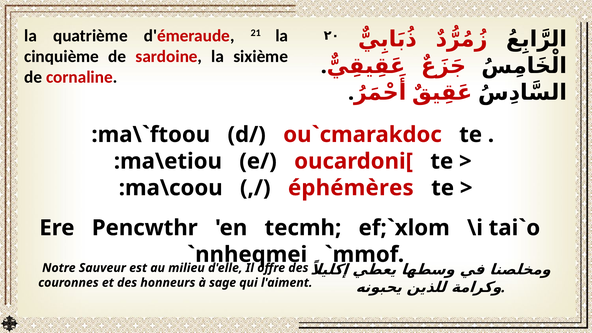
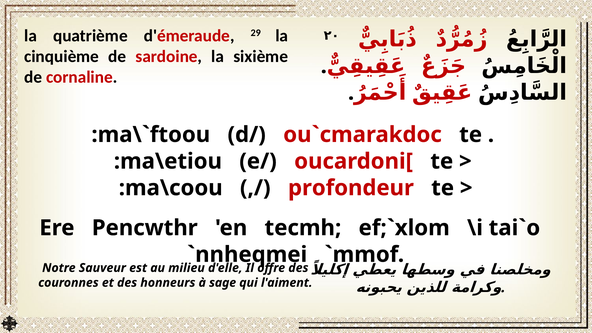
21: 21 -> 29 (256, 33)
éphémères: éphémères -> profondeur (351, 188)
